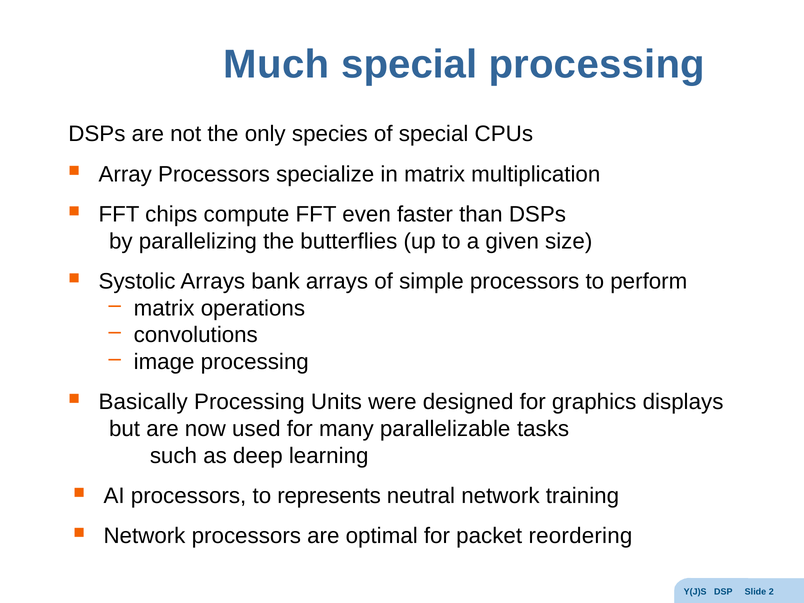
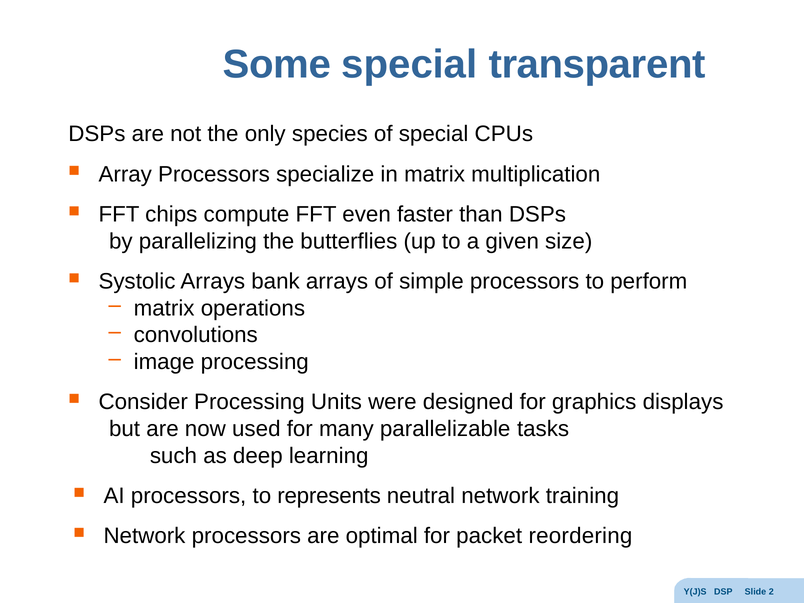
Much: Much -> Some (277, 65)
special processing: processing -> transparent (597, 65)
Basically: Basically -> Consider (143, 402)
